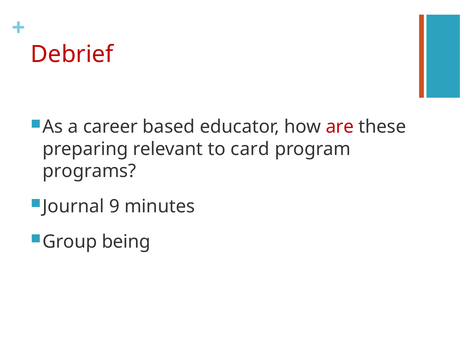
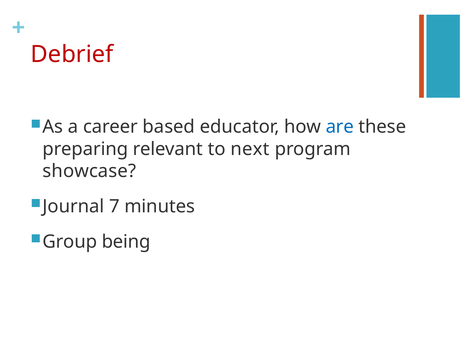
are colour: red -> blue (340, 127)
card: card -> next (250, 149)
programs: programs -> showcase (89, 171)
9: 9 -> 7 (114, 206)
